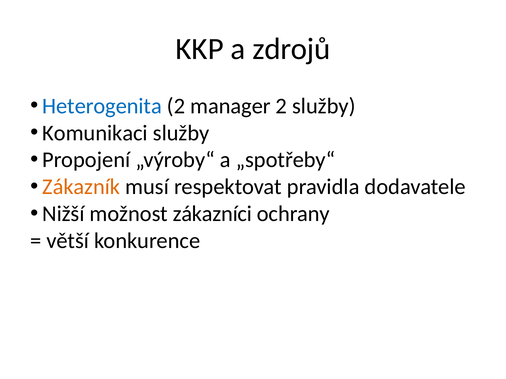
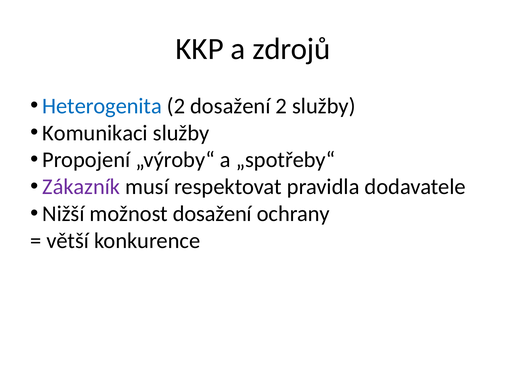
2 manager: manager -> dosažení (230, 106)
Zákazník colour: orange -> purple (81, 187)
možnost zákazníci: zákazníci -> dosažení (212, 214)
